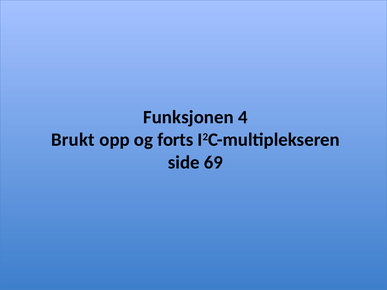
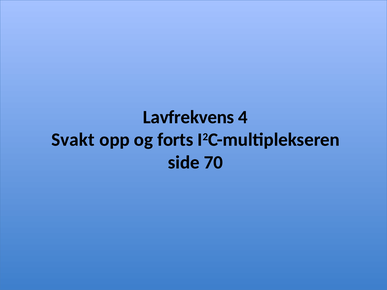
Funksjonen: Funksjonen -> Lavfrekvens (189, 117)
Brukt: Brukt -> Svakt (73, 140)
69: 69 -> 70 (213, 162)
